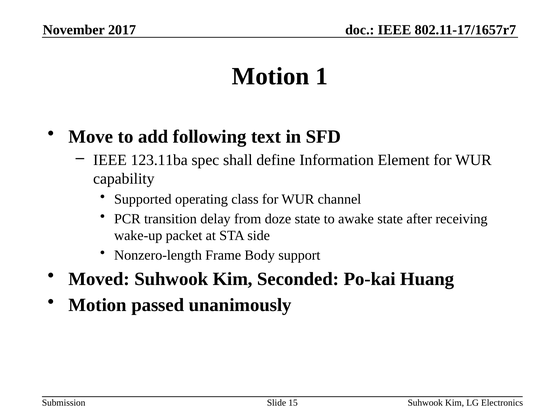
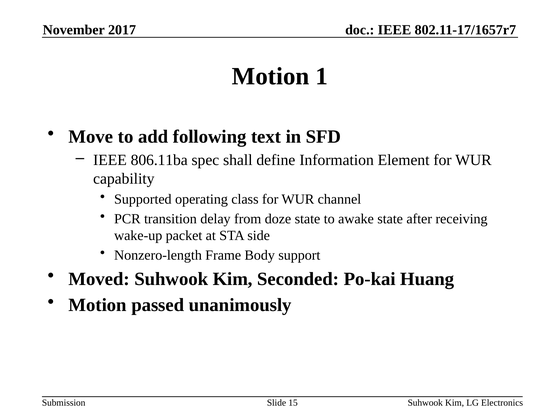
123.11ba: 123.11ba -> 806.11ba (159, 160)
